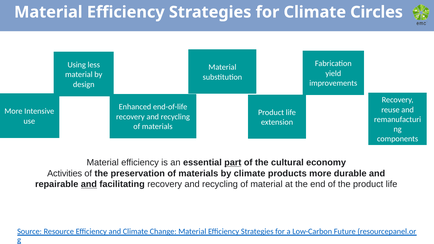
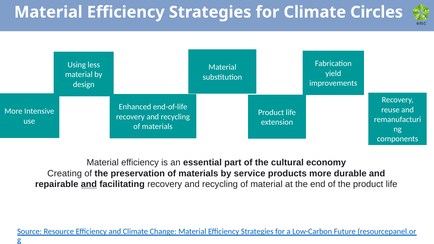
part underline: present -> none (233, 163)
Activities: Activities -> Creating (65, 174)
by climate: climate -> service (250, 174)
